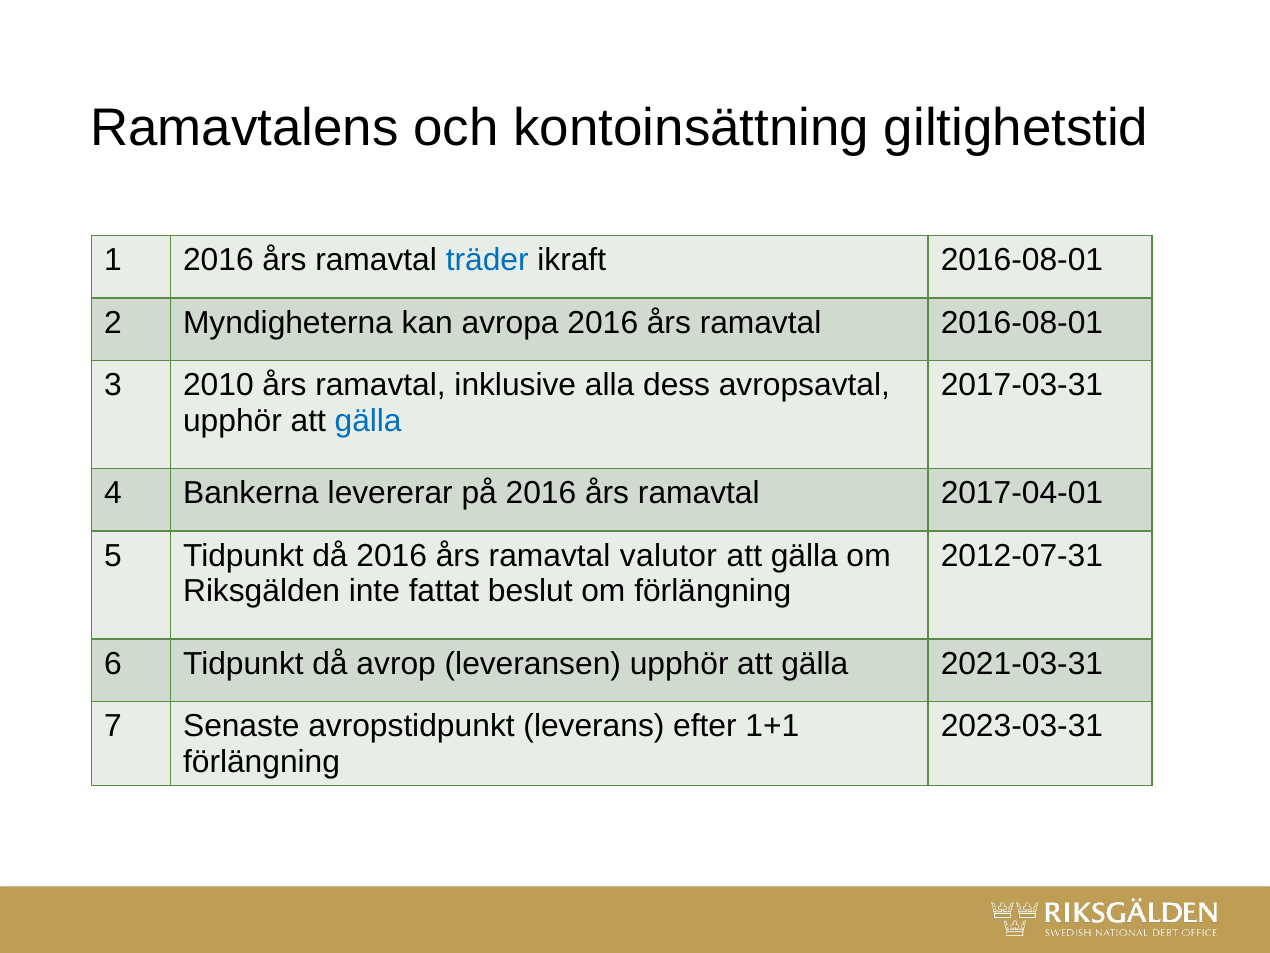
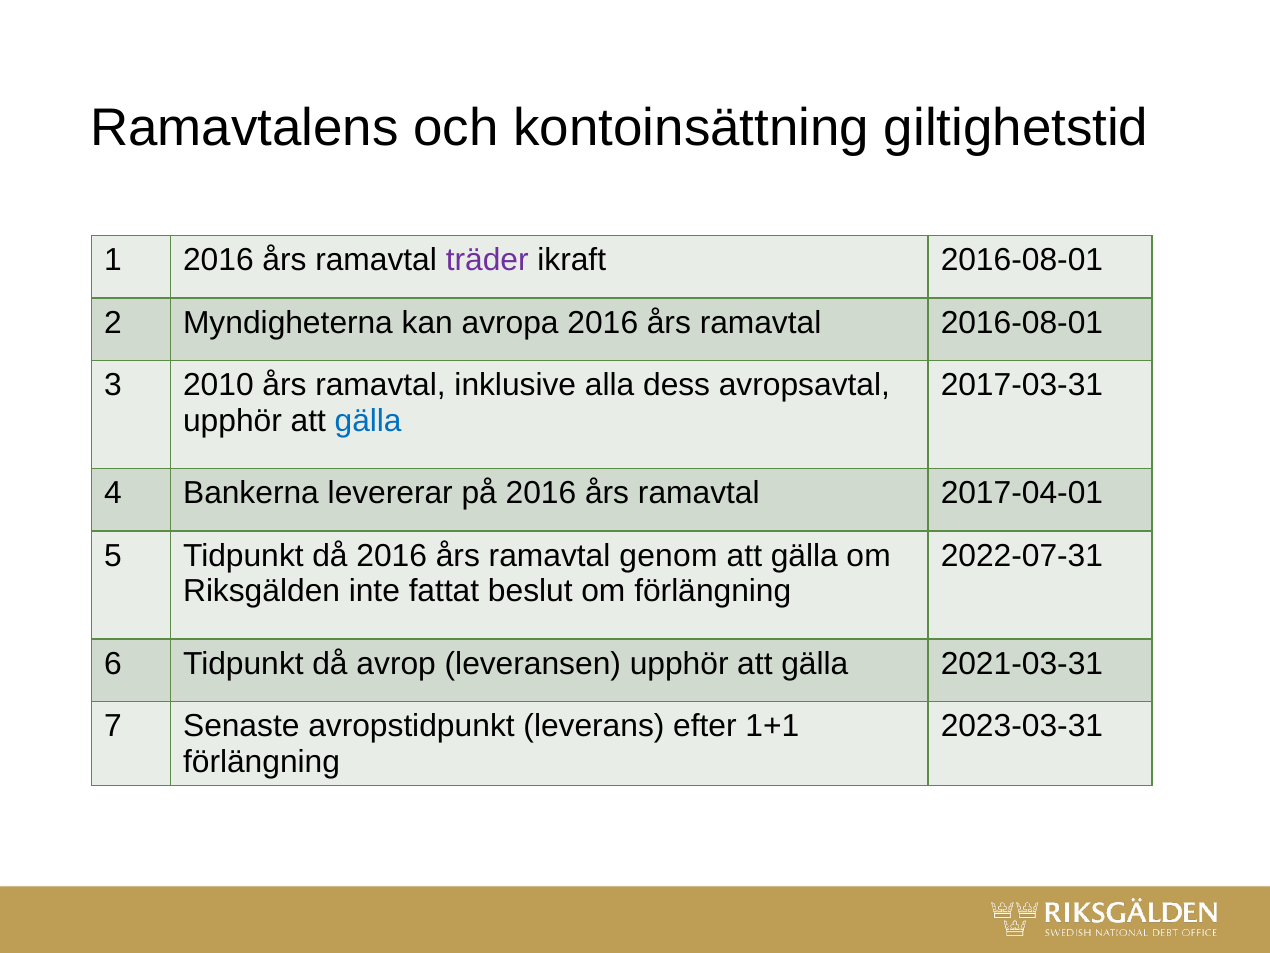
träder colour: blue -> purple (487, 260)
valutor: valutor -> genom (668, 555)
2012-07-31: 2012-07-31 -> 2022-07-31 (1022, 555)
